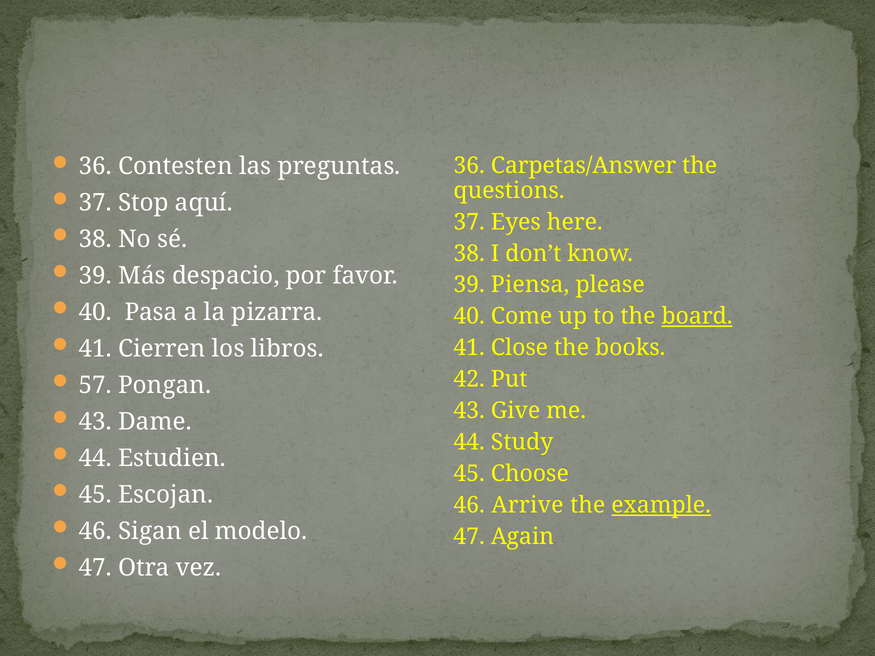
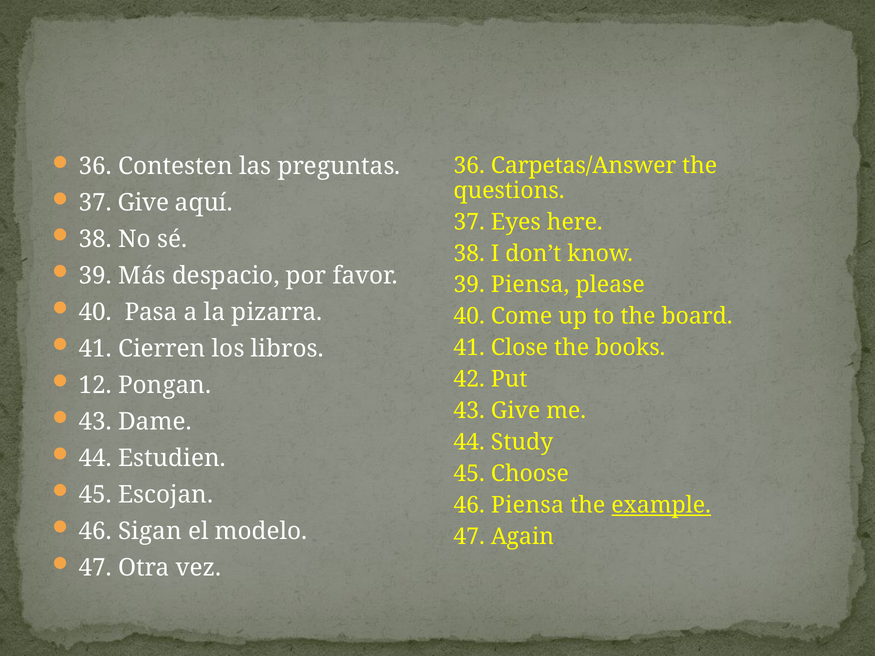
37 Stop: Stop -> Give (143, 203)
board underline: present -> none (697, 316)
57: 57 -> 12 (95, 385)
46 Arrive: Arrive -> Piensa (527, 505)
